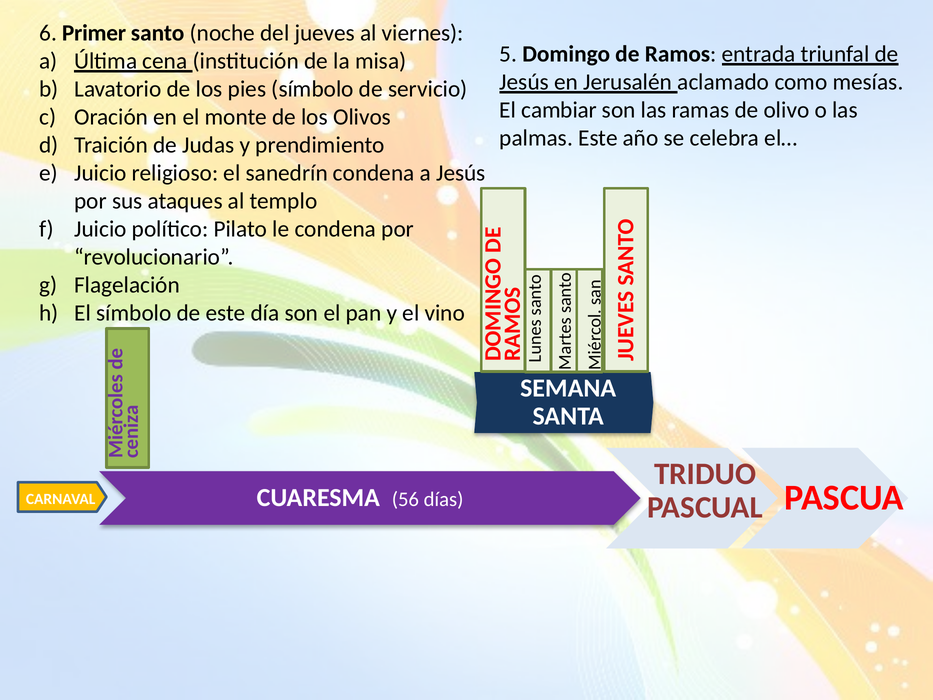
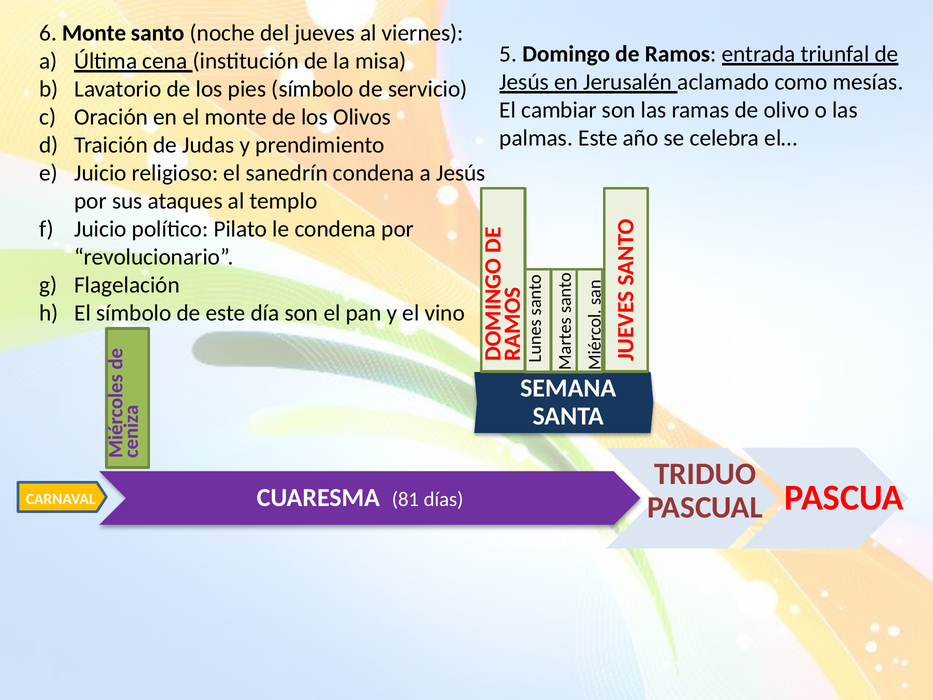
6 Primer: Primer -> Monte (94, 33)
56: 56 -> 81 (405, 499)
